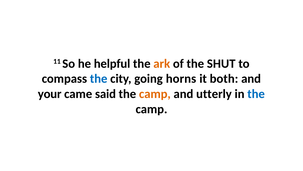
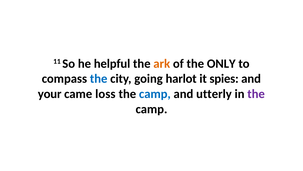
SHUT: SHUT -> ONLY (221, 63)
horns: horns -> harlot (181, 79)
both: both -> spies (224, 79)
said: said -> loss (105, 94)
camp colour: orange -> blue (155, 94)
the colour: blue -> purple (256, 94)
